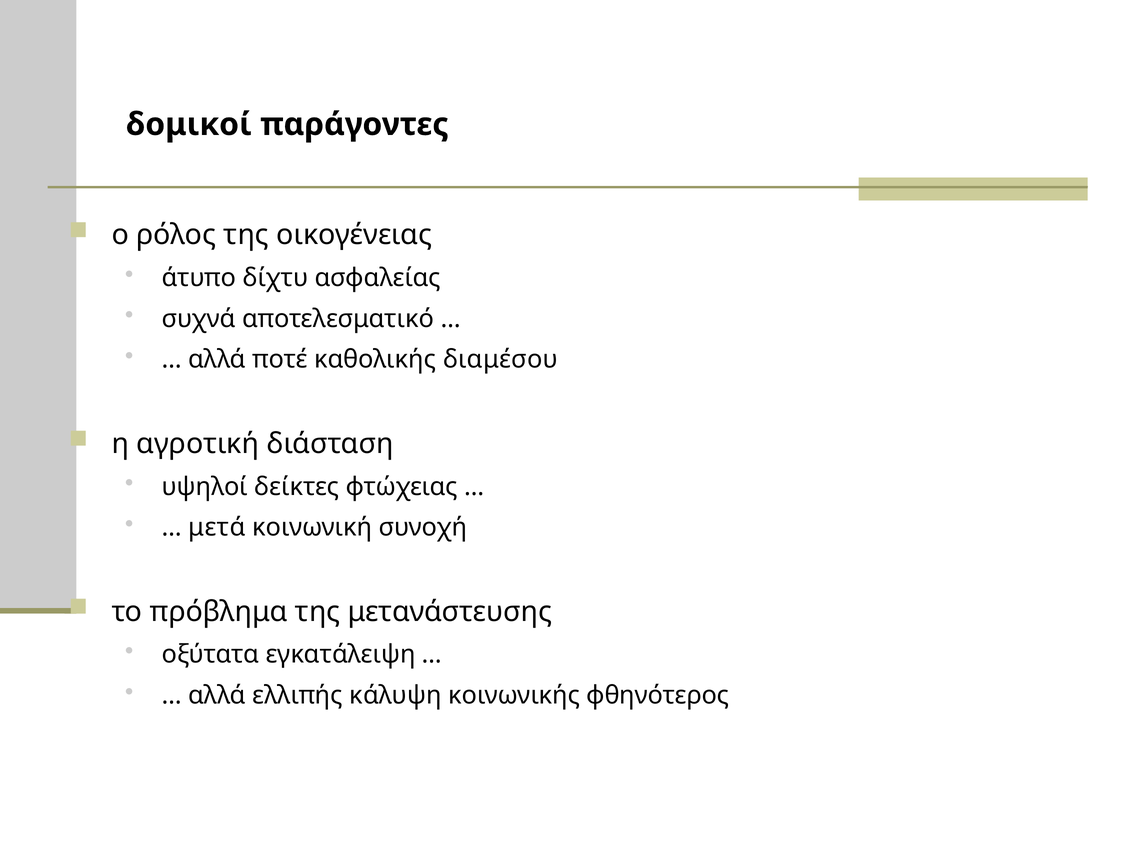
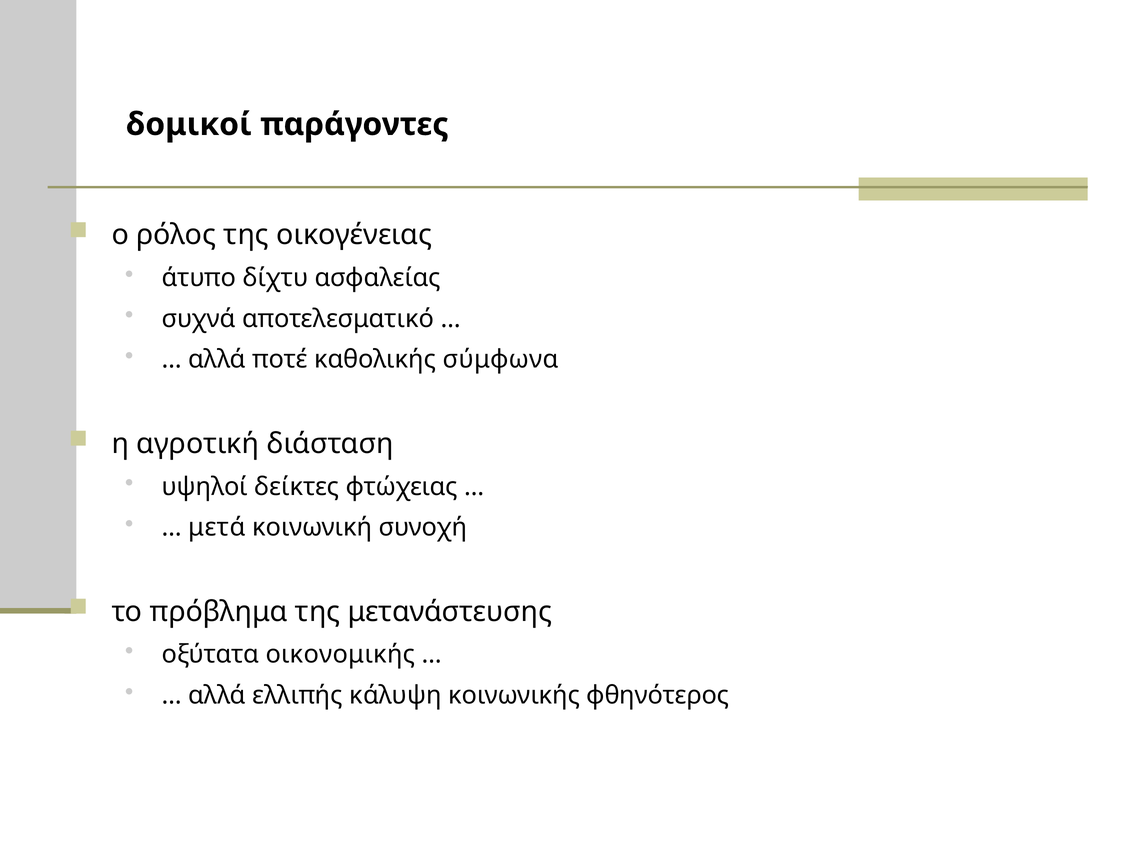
διαμέσου: διαμέσου -> σύμφωνα (501, 359)
εγκατάλειψη: εγκατάλειψη -> οικονομικής (340, 654)
